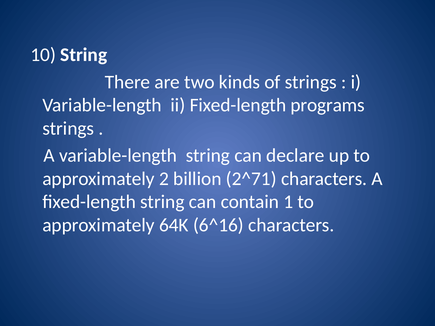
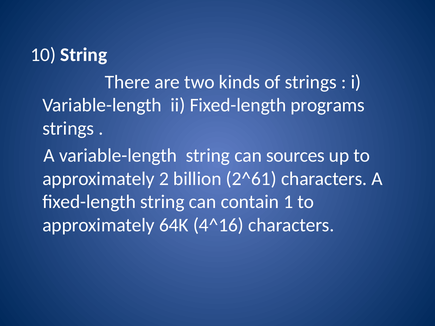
declare: declare -> sources (295, 156)
2^71: 2^71 -> 2^61 (251, 179)
6^16: 6^16 -> 4^16 (218, 225)
